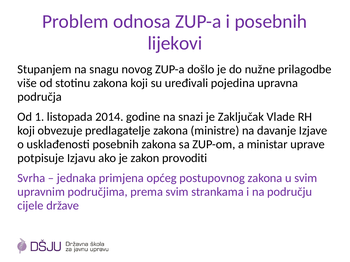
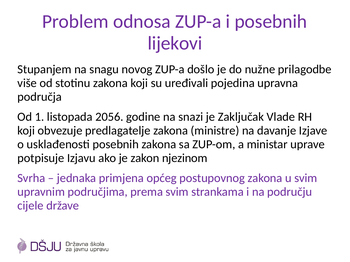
2014: 2014 -> 2056 (109, 117)
provoditi: provoditi -> njezinom (185, 158)
